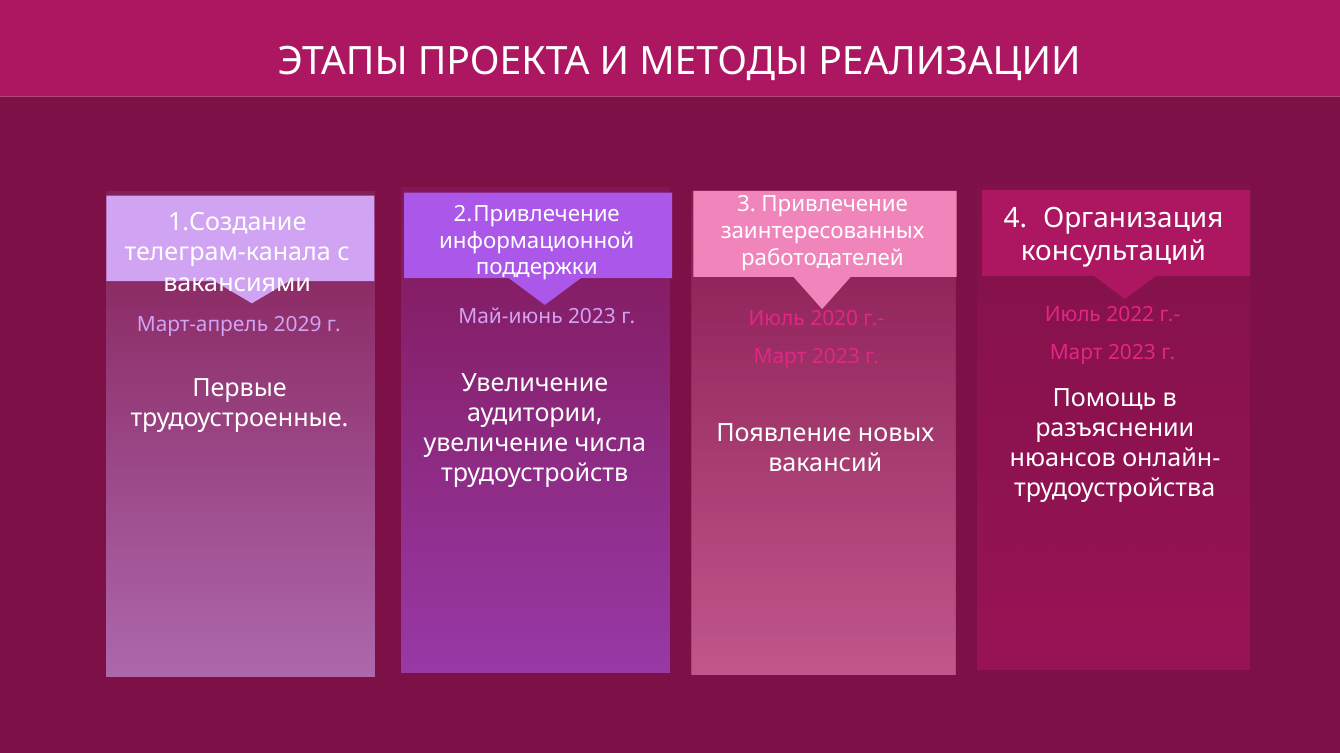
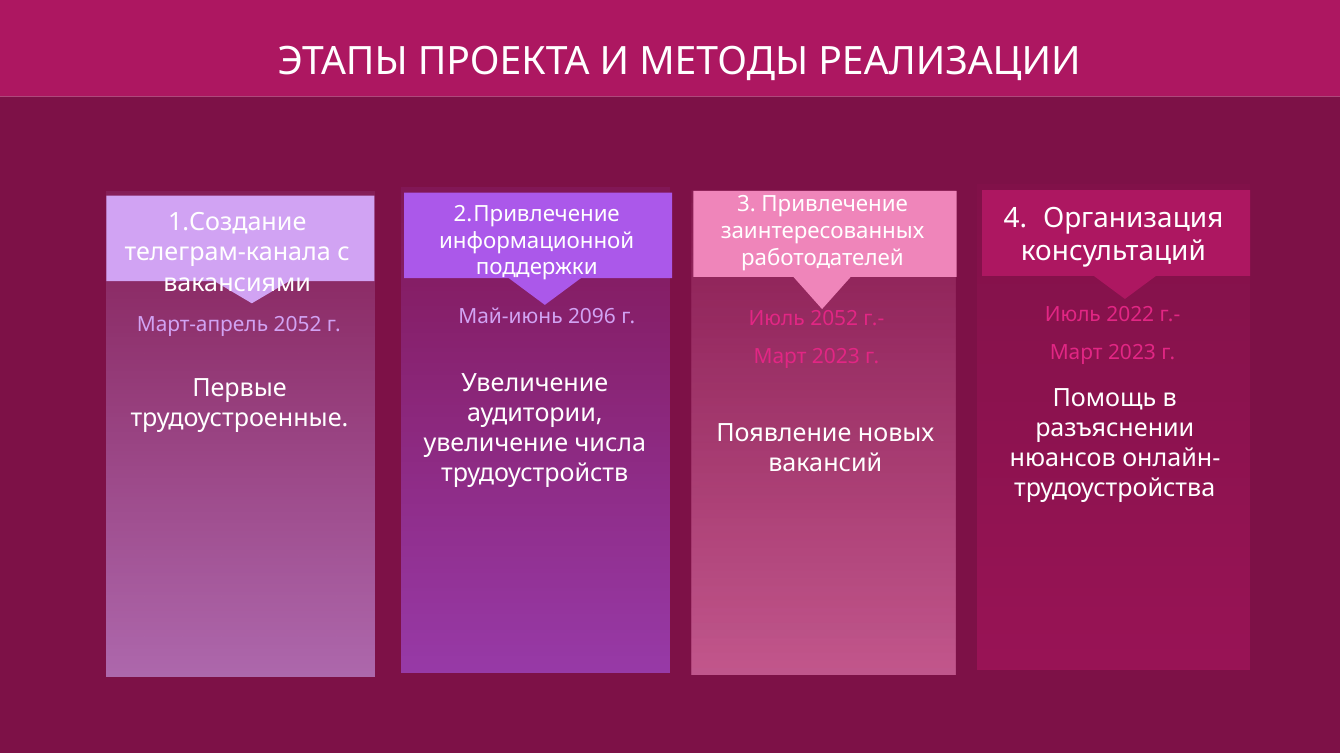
Июль 2020: 2020 -> 2052 (834, 319)
Март-апрель 2029: 2029 -> 2052 (298, 325)
Май-июнь 2023: 2023 -> 2096 (592, 317)
